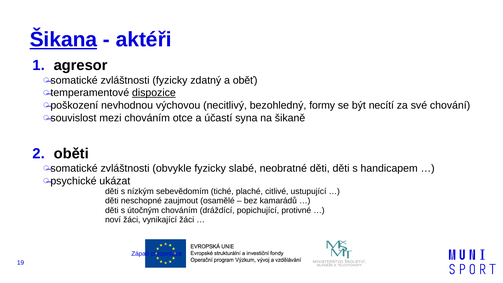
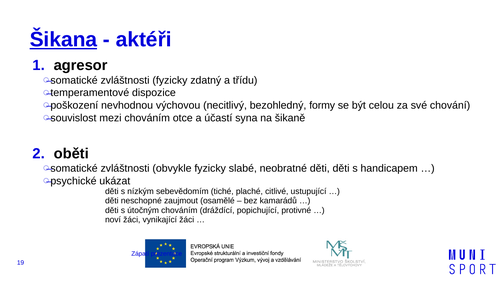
oběť: oběť -> třídu (245, 80)
dispozice underline: present -> none (154, 93)
necítí: necítí -> celou (381, 105)
